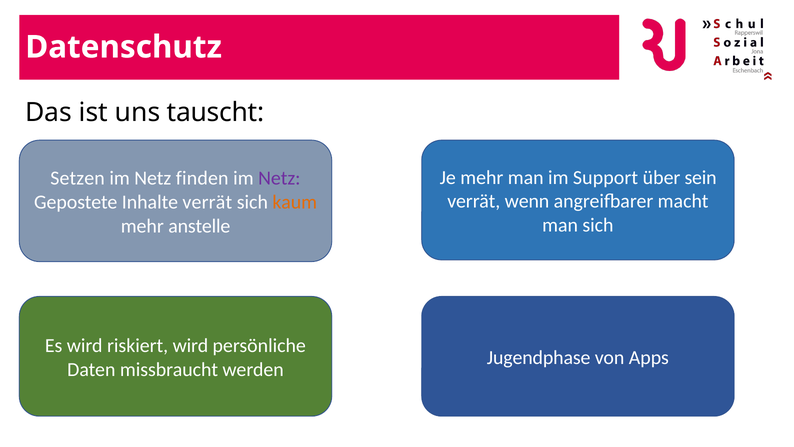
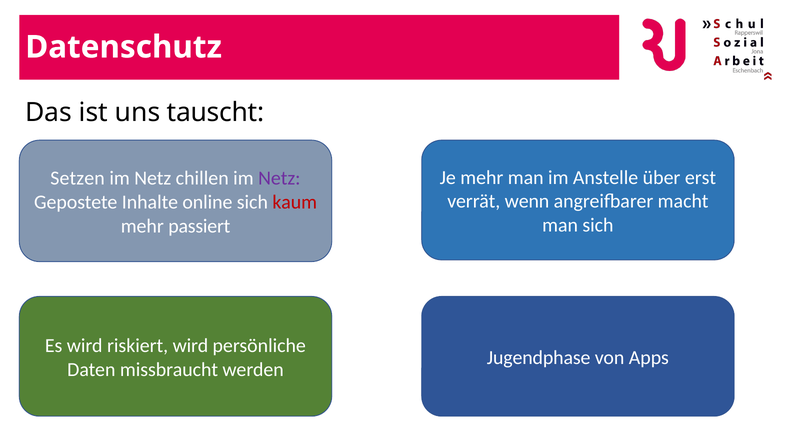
Support: Support -> Anstelle (606, 177)
sein: sein -> erst (700, 177)
finden: finden -> chillen (202, 178)
Inhalte verrät: verrät -> online (207, 202)
kaum colour: orange -> red (295, 202)
anstelle: anstelle -> passiert (199, 226)
